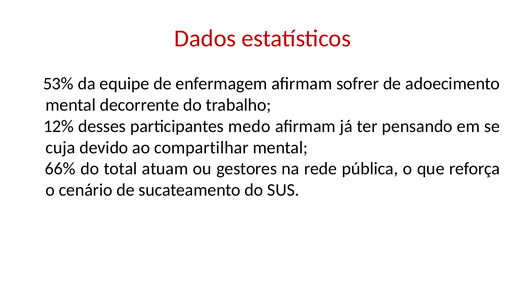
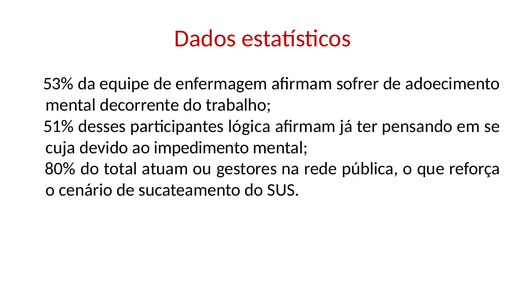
12%: 12% -> 51% (59, 126)
medo: medo -> lógica (249, 126)
compartilhar: compartilhar -> impedimento (202, 147)
66%: 66% -> 80% (60, 169)
